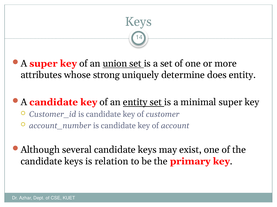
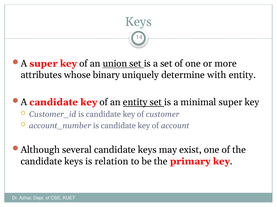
strong: strong -> binary (106, 75)
does: does -> with (217, 75)
